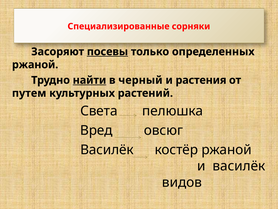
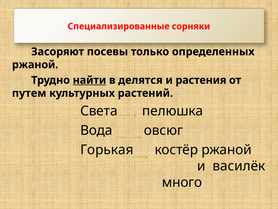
посевы underline: present -> none (107, 52)
черный: черный -> делятся (140, 80)
Вред: Вред -> Вода (96, 130)
Василёк: Василёк -> Горькая (107, 149)
видов: видов -> много (182, 182)
